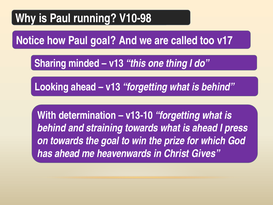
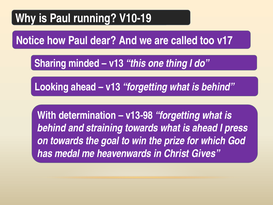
V10-98: V10-98 -> V10-19 (135, 18)
Paul goal: goal -> dear (103, 40)
v13-10: v13-10 -> v13-98 (139, 115)
has ahead: ahead -> medal (67, 153)
